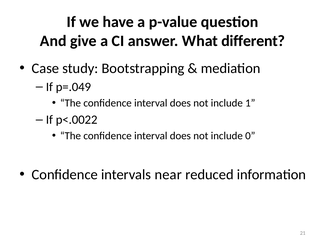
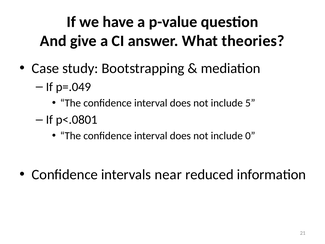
different: different -> theories (253, 41)
1: 1 -> 5 (250, 103)
p<.0022: p<.0022 -> p<.0801 (77, 120)
